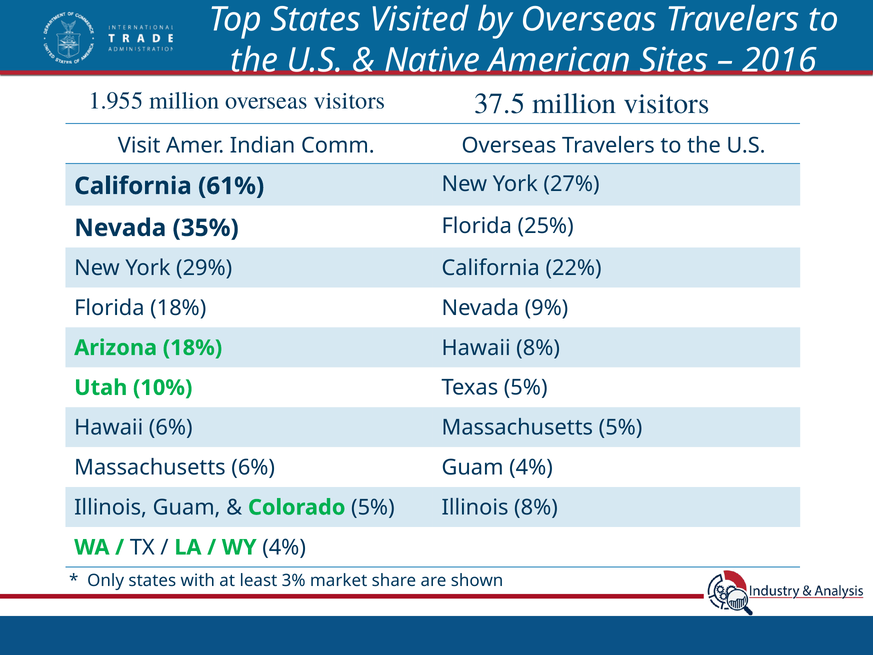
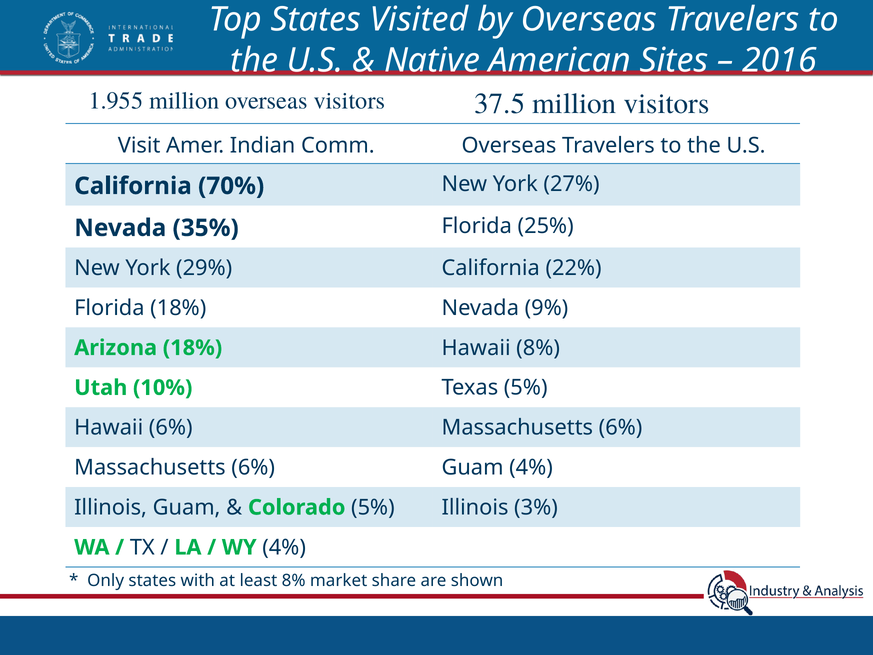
61%: 61% -> 70% (231, 186)
Hawaii 6% Massachusetts 5%: 5% -> 6% (621, 427)
Illinois 8%: 8% -> 3% (536, 507)
least 3%: 3% -> 8% (294, 581)
